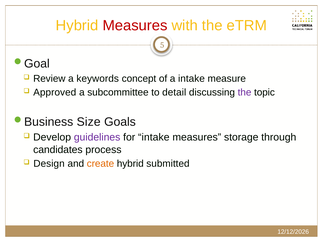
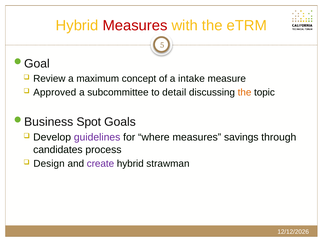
keywords: keywords -> maximum (98, 79)
the colour: purple -> orange (245, 92)
Size: Size -> Spot (89, 122)
for intake: intake -> where (154, 137)
storage: storage -> savings (241, 137)
create colour: orange -> purple (100, 164)
submitted: submitted -> strawman (168, 164)
